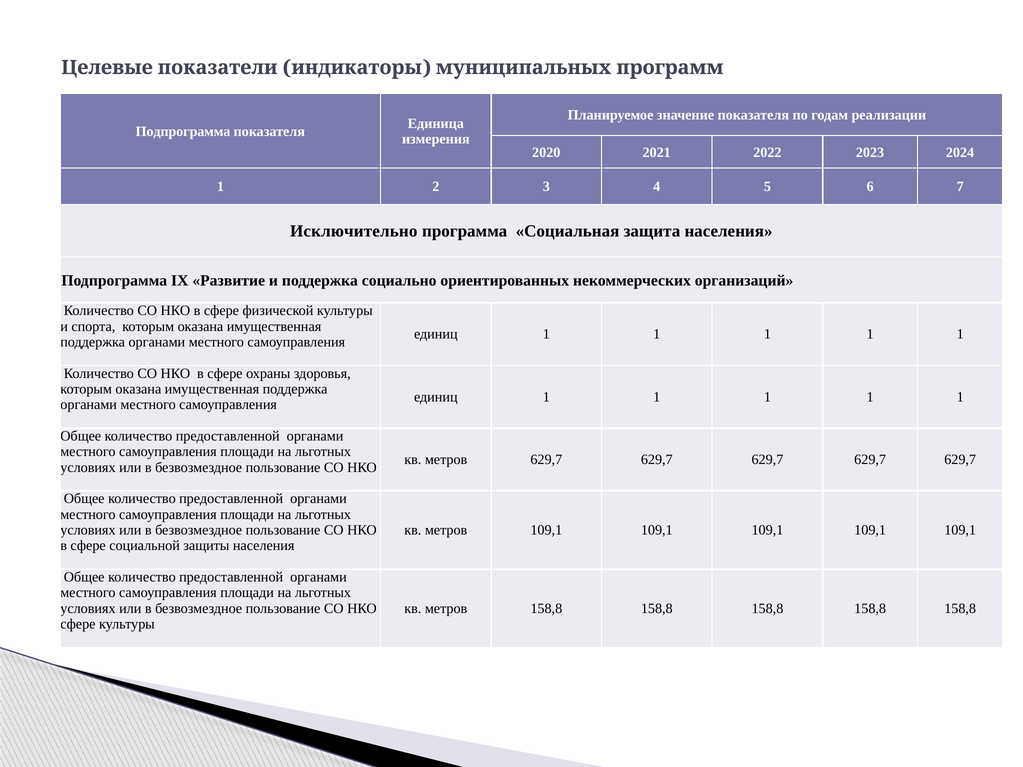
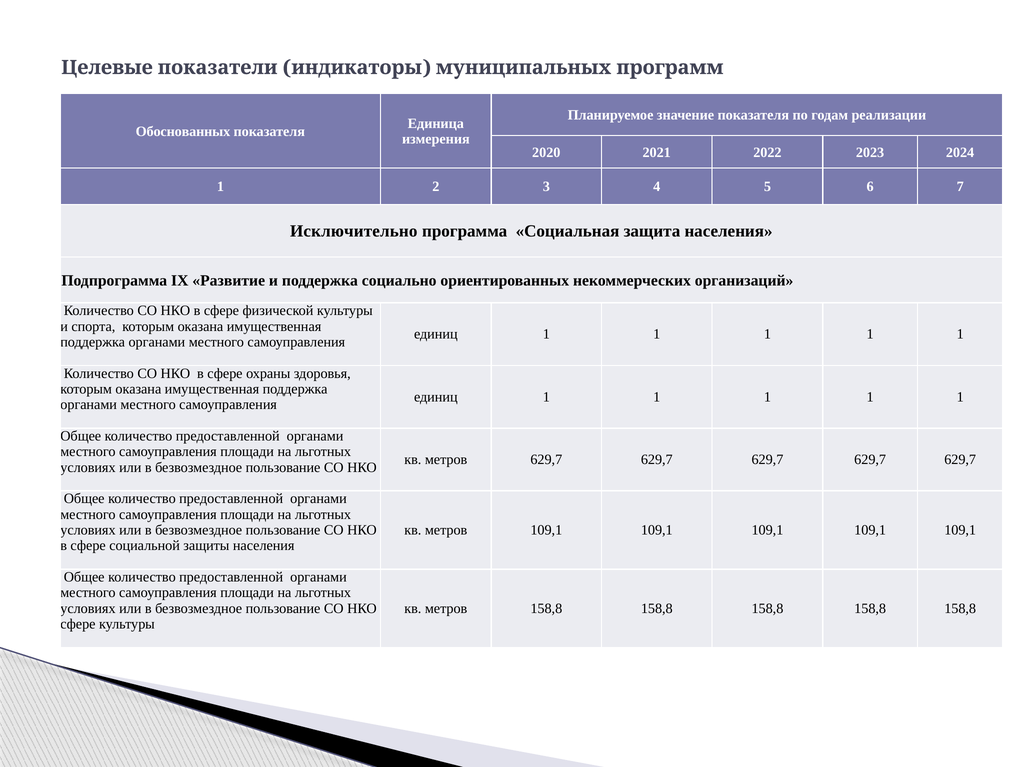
Подпрограмма: Подпрограмма -> Обоснованных (183, 131)
